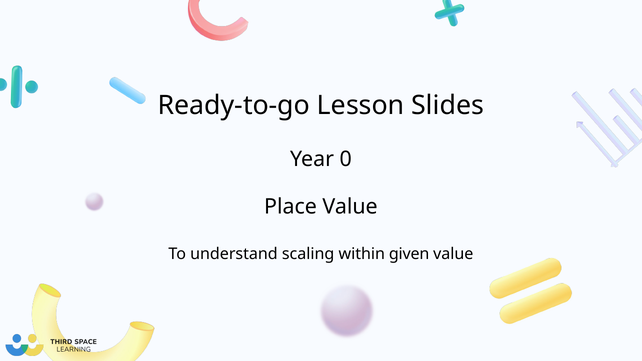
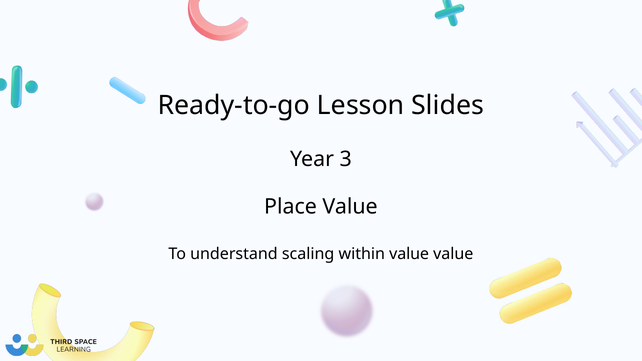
0: 0 -> 3 (346, 159)
within given: given -> value (409, 254)
